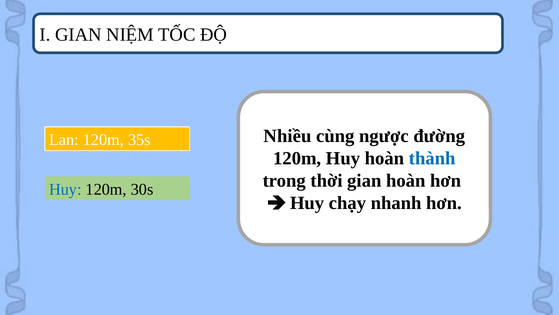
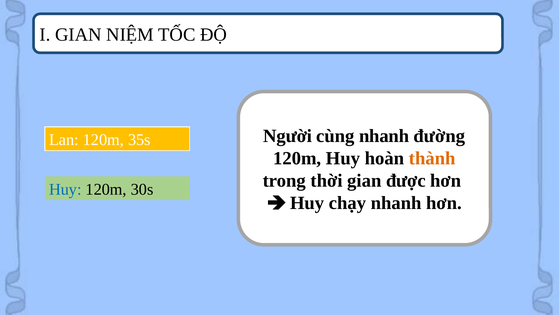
Nhiều: Nhiều -> Người (288, 136)
cùng ngược: ngược -> nhanh (384, 136)
thành colour: blue -> orange (432, 158)
gian hoàn: hoàn -> được (406, 180)
